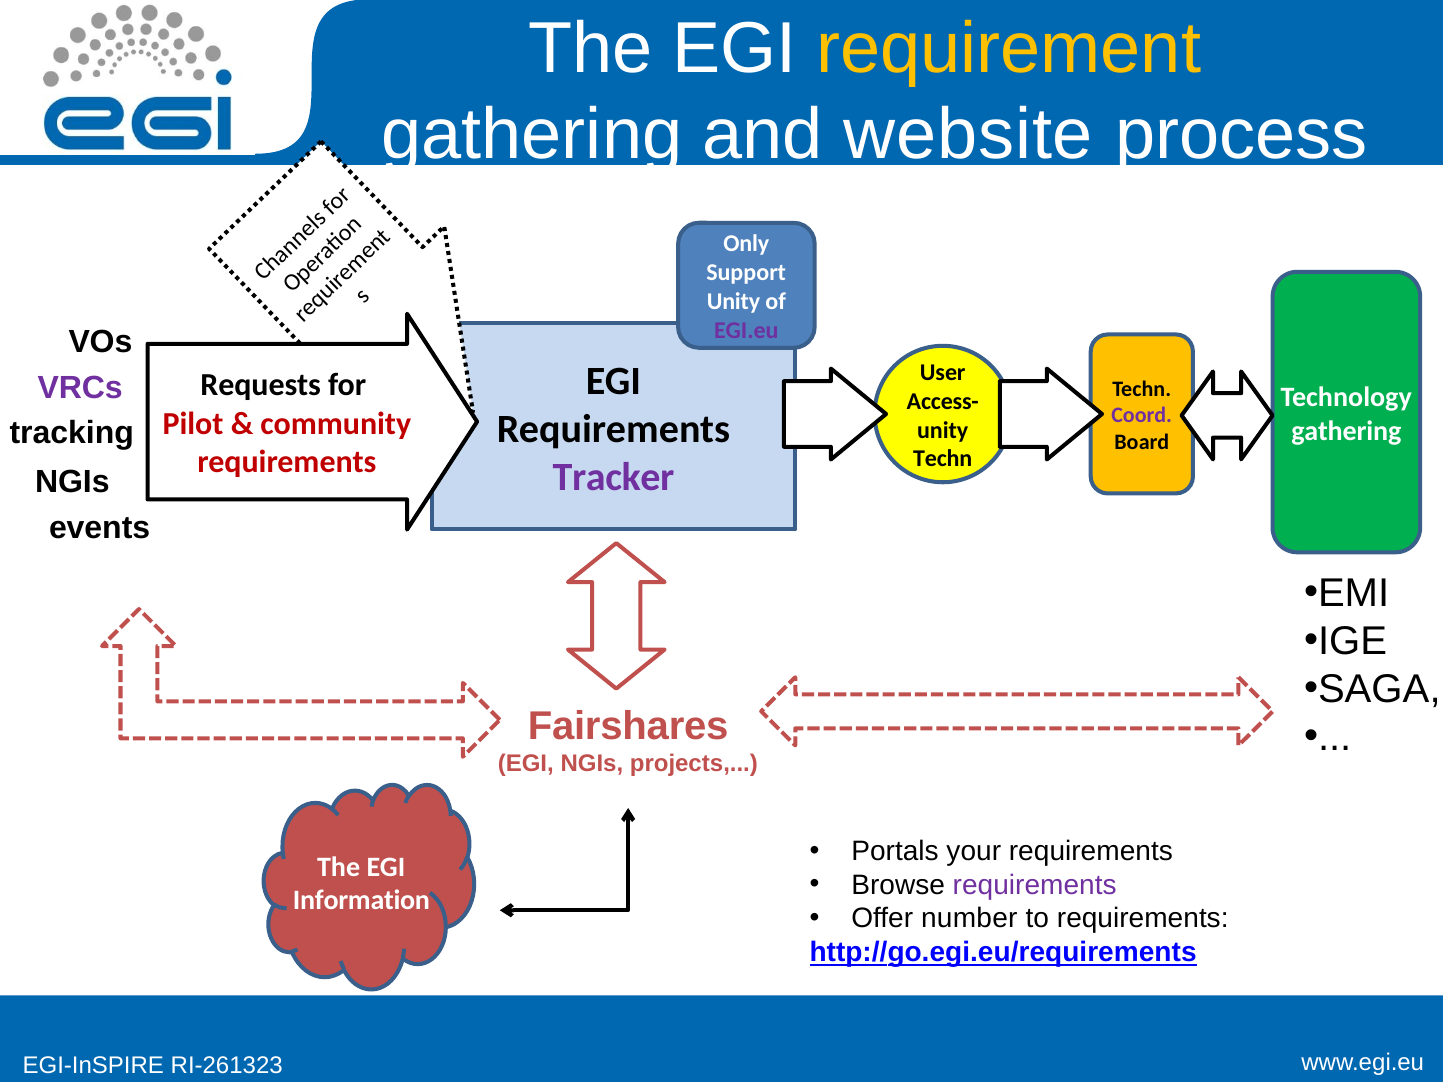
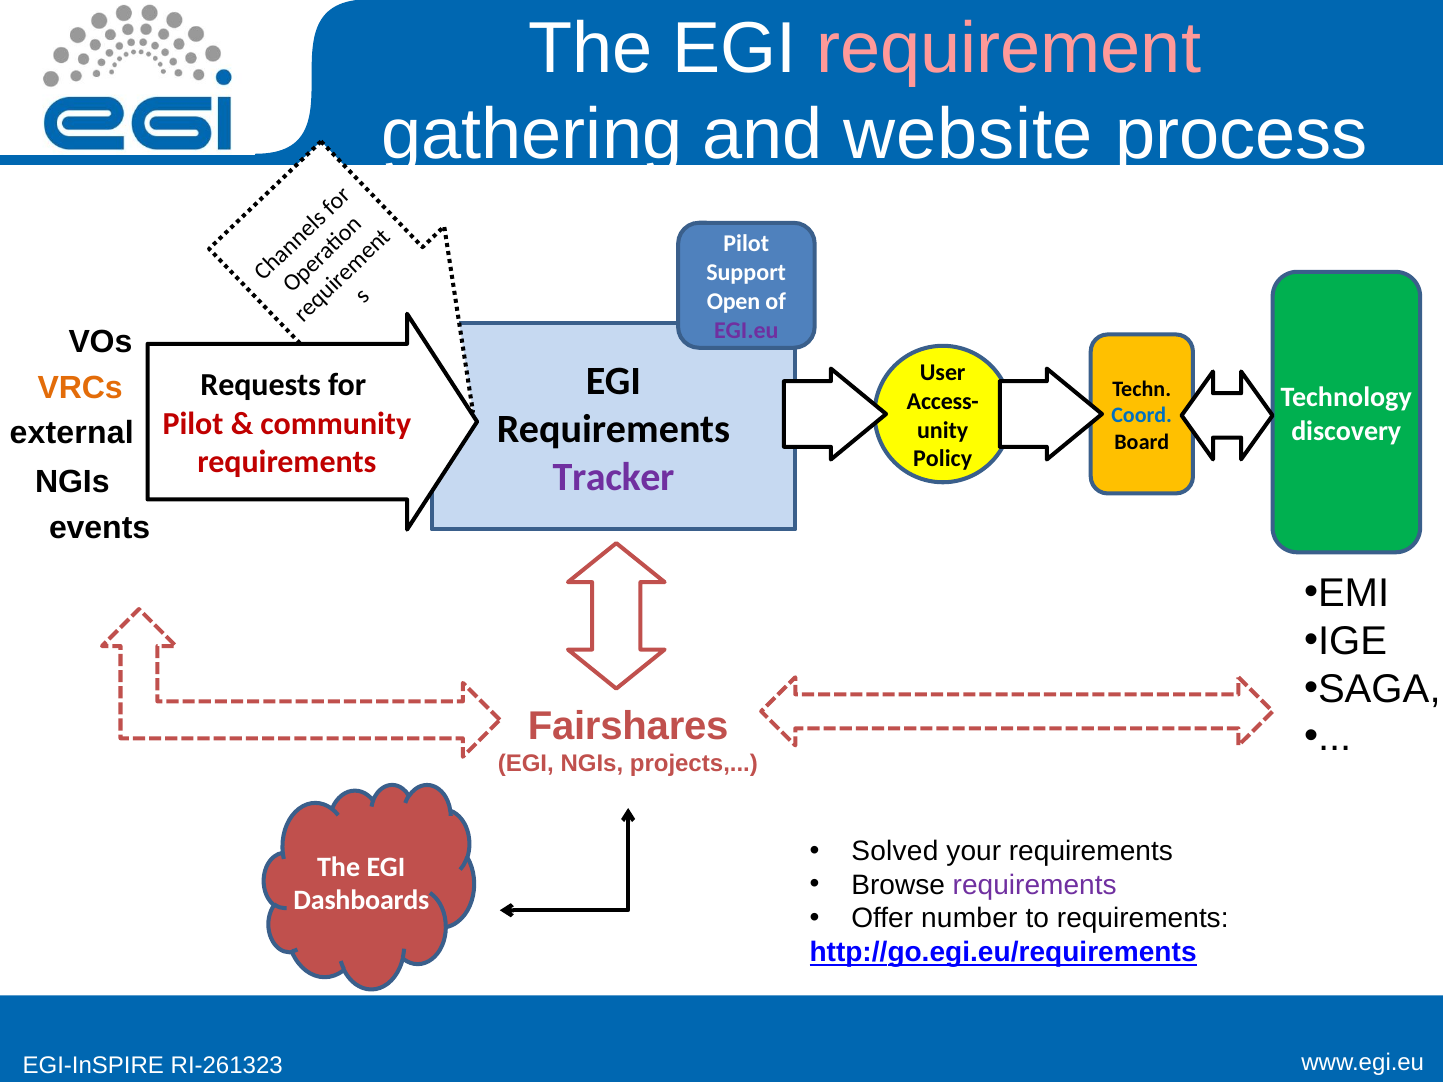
requirement colour: yellow -> pink (1009, 48)
Only: Only -> Pilot (746, 244)
Unity: Unity -> Open (733, 301)
VRCs colour: purple -> orange (80, 388)
Coord colour: purple -> blue (1142, 416)
tracking: tracking -> external (72, 433)
gathering: gathering -> discovery (1346, 431)
Techn: Techn -> Policy (943, 459)
Portals: Portals -> Solved (895, 852)
Information: Information -> Dashboards (361, 901)
